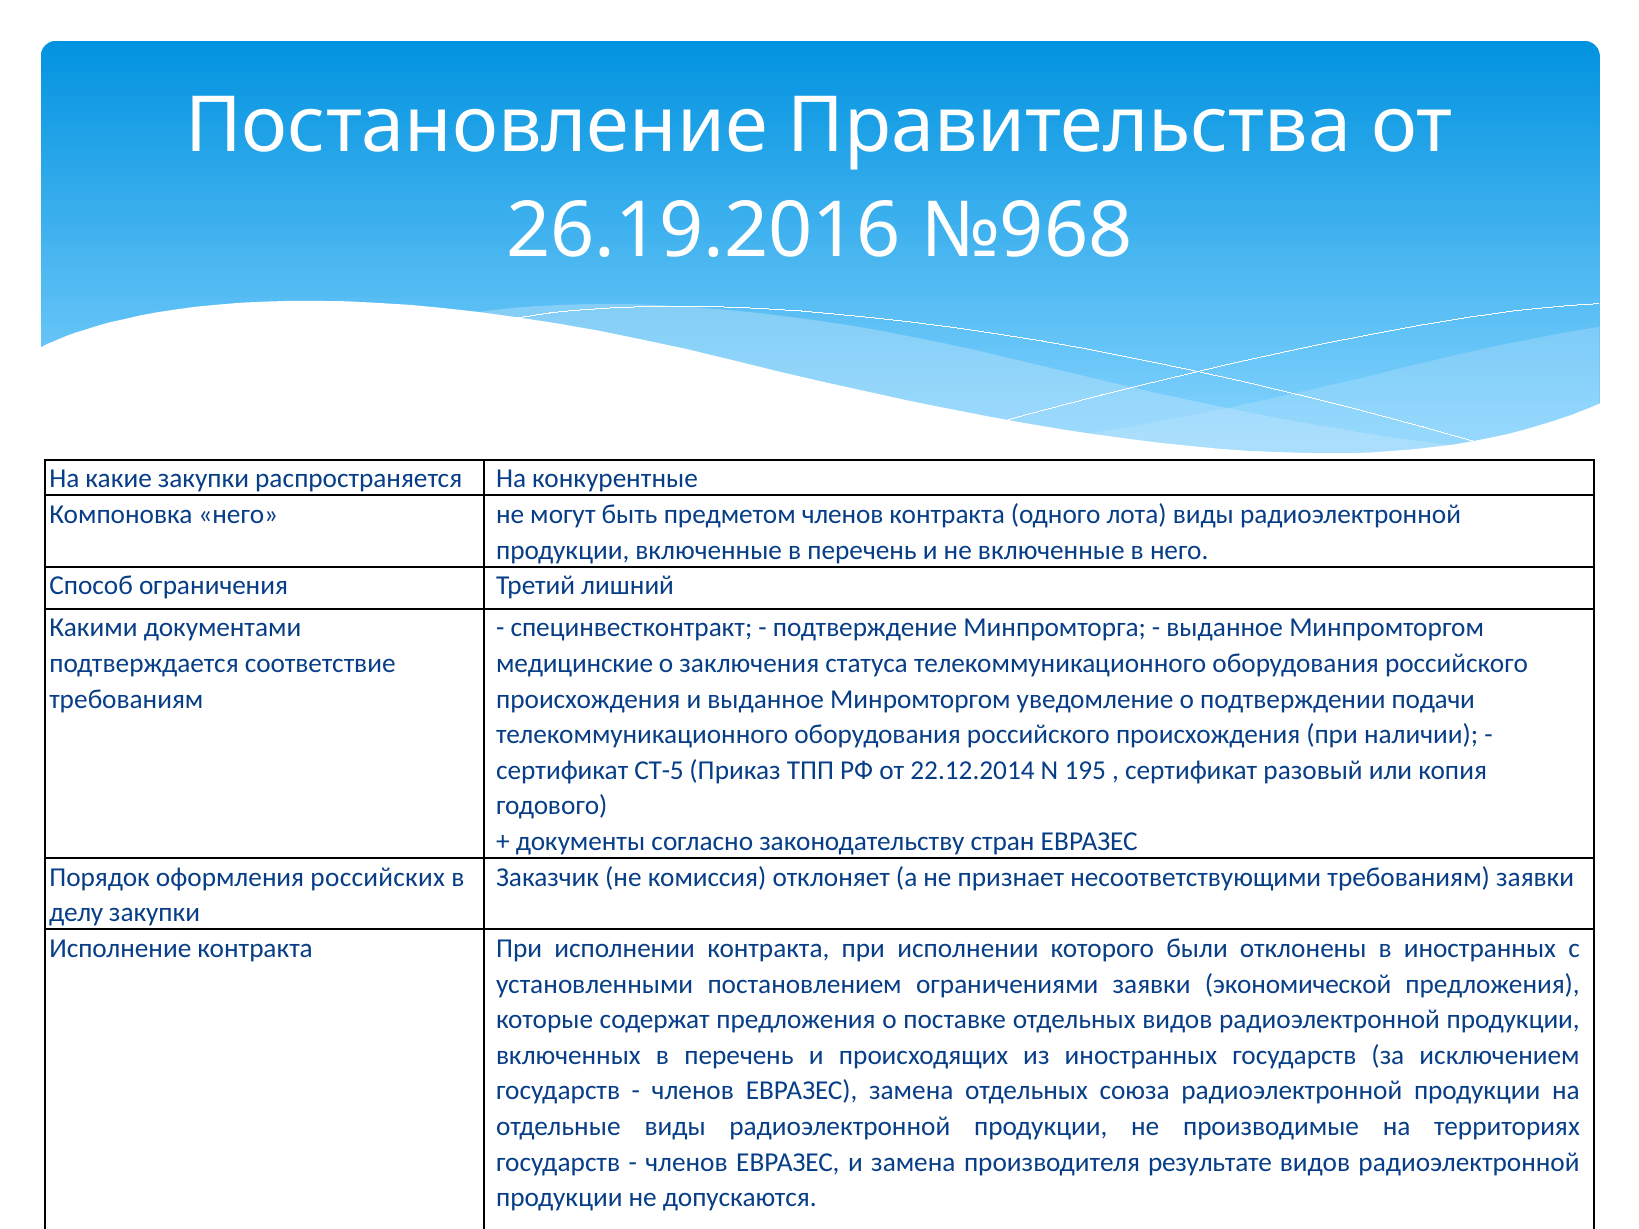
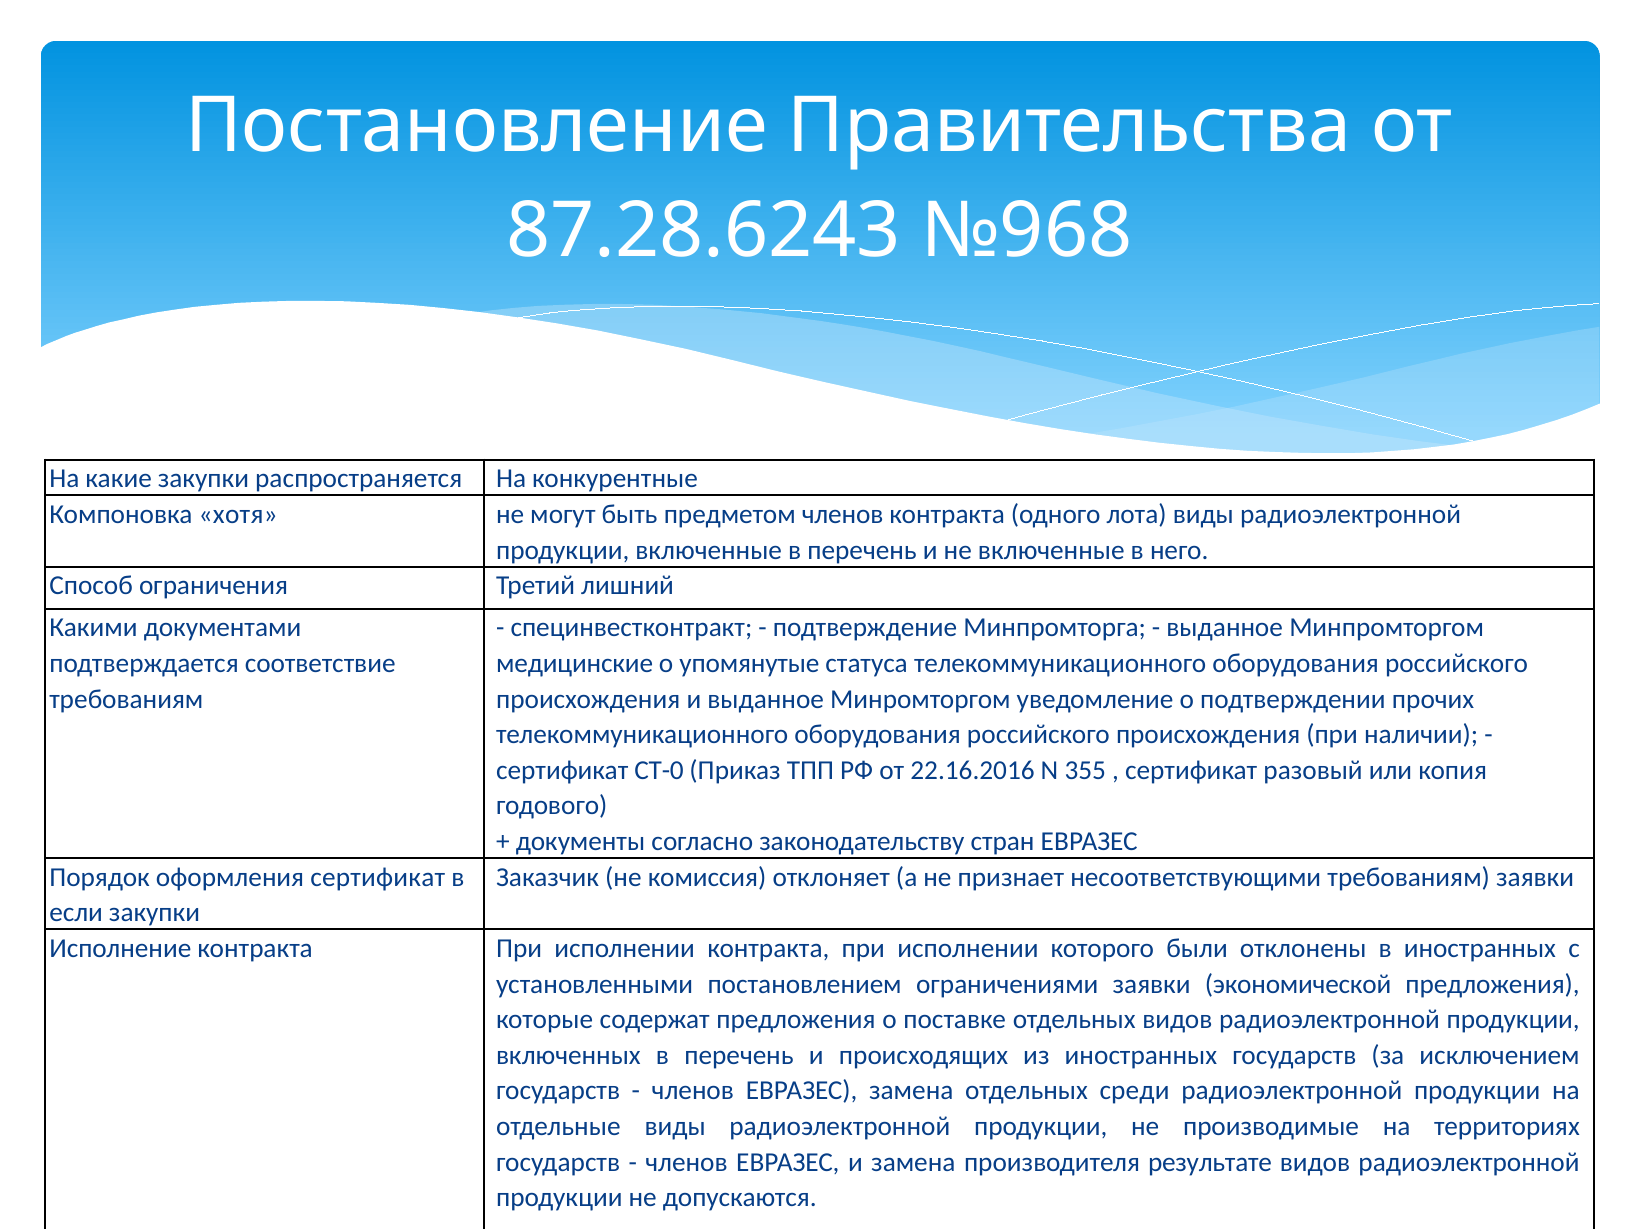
26.19.2016: 26.19.2016 -> 87.28.6243 (704, 231)
Компоновка него: него -> хотя (238, 515)
заключения: заключения -> упомянутые (749, 664)
подачи: подачи -> прочих (1433, 699)
СТ-5: СТ-5 -> СТ-0 (659, 770)
22.12.2014: 22.12.2014 -> 22.16.2016 (973, 770)
195: 195 -> 355 (1085, 770)
оформления российских: российских -> сертификат (378, 877)
делу: делу -> если (76, 913)
союза: союза -> среди (1135, 1091)
